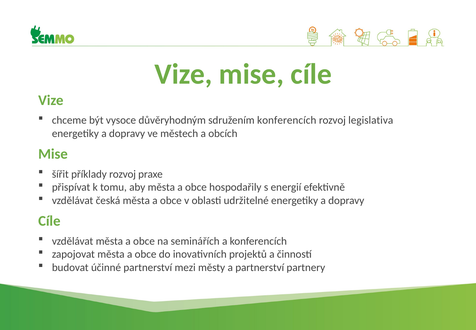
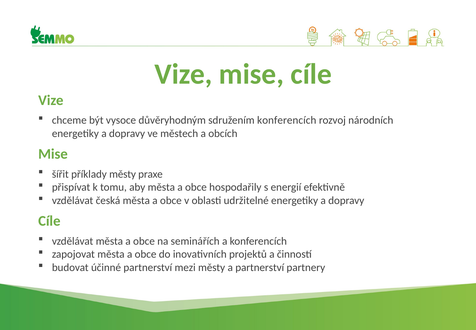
legislativa: legislativa -> národních (371, 120)
příklady rozvoj: rozvoj -> městy (123, 174)
